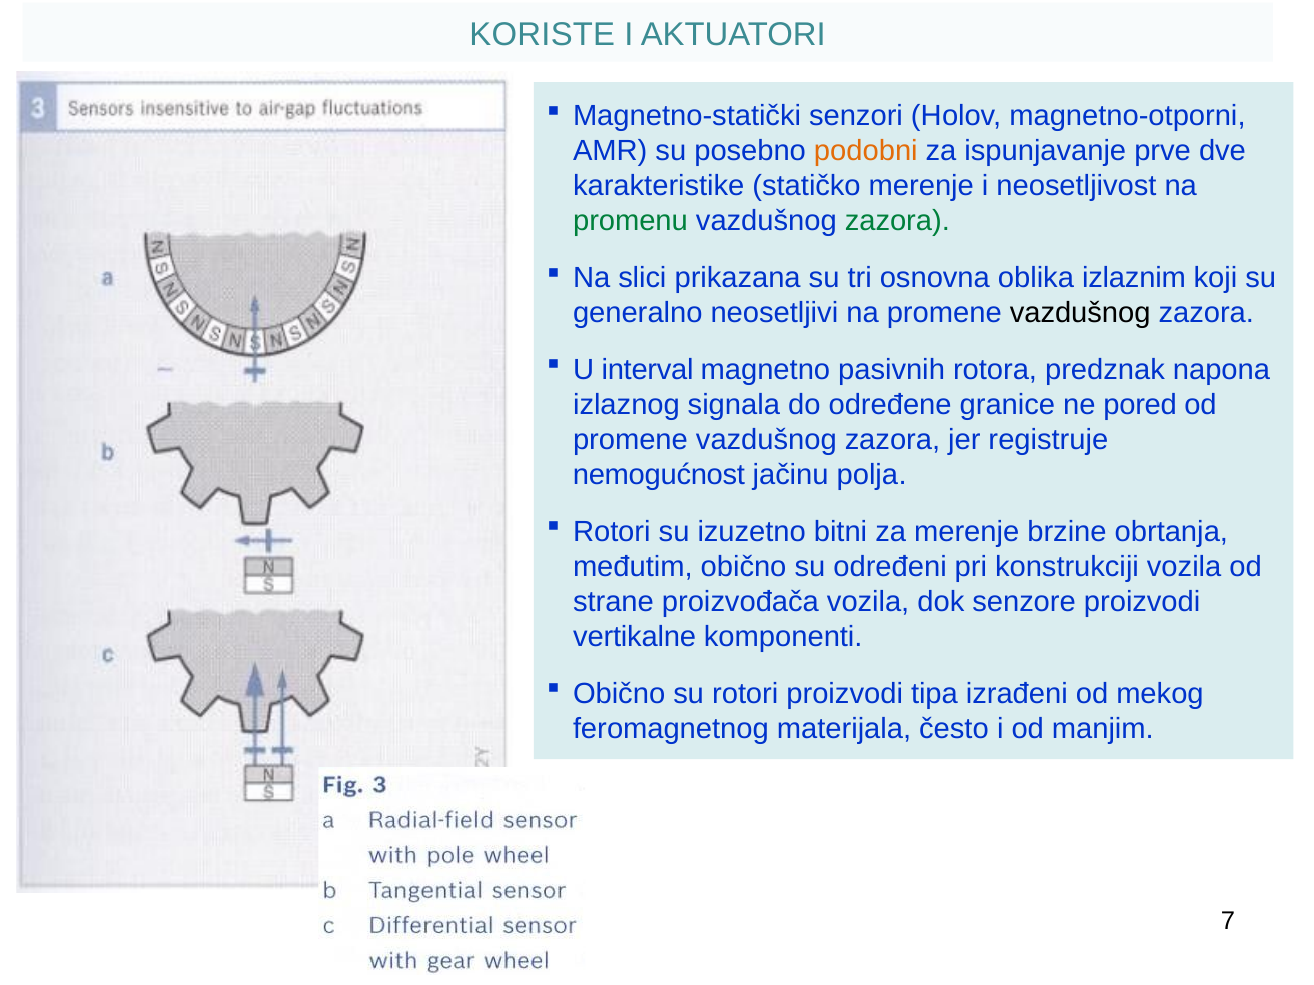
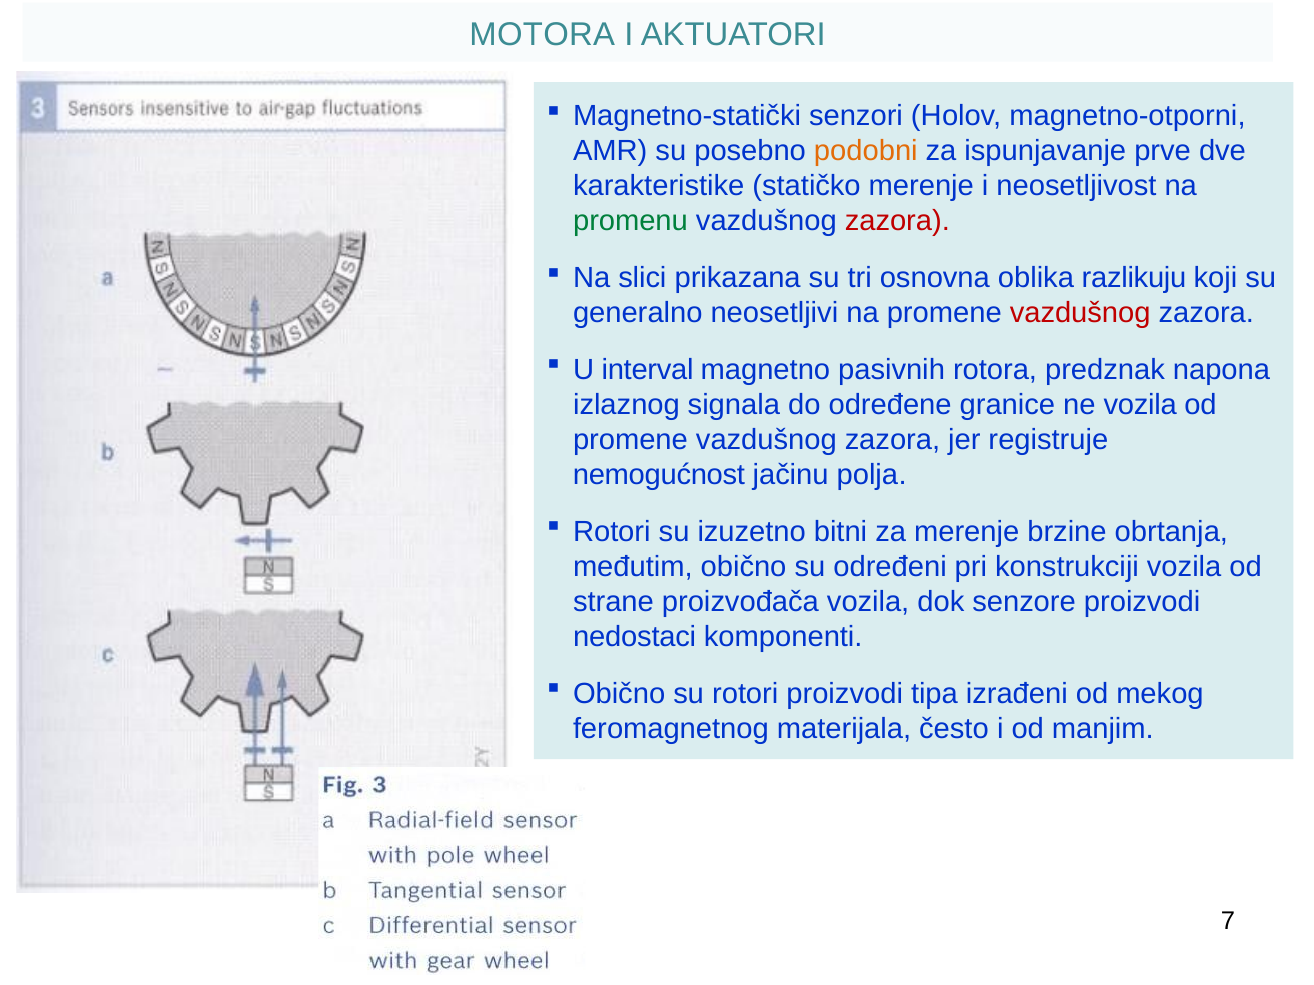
KORISTE: KORISTE -> MOTORA (542, 34)
zazora colour: green -> red (897, 221)
izlaznim: izlaznim -> razlikuju (1134, 278)
vazdušnog colour: black -> red (1080, 313)
ne pored: pored -> vozila (1140, 405)
vertikalne: vertikalne -> nedostaci (635, 637)
